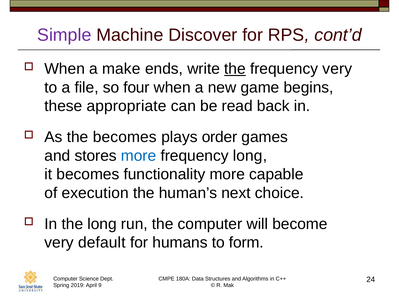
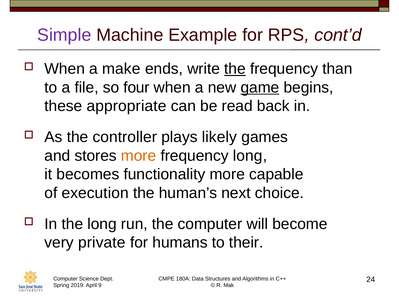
Discover: Discover -> Example (203, 35)
frequency very: very -> than (337, 69)
game underline: none -> present (260, 88)
the becomes: becomes -> controller (125, 137)
order: order -> likely (219, 137)
more colour: blue -> orange (139, 156)
default: default -> private (102, 243)
form: form -> their (246, 243)
